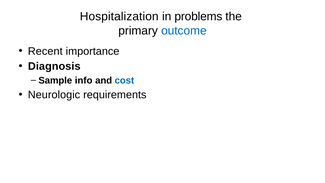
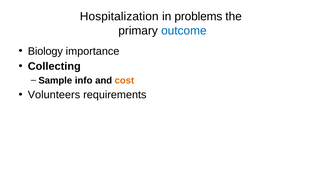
Recent: Recent -> Biology (45, 51)
Diagnosis: Diagnosis -> Collecting (54, 66)
cost colour: blue -> orange (124, 80)
Neurologic: Neurologic -> Volunteers (54, 95)
